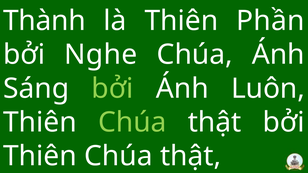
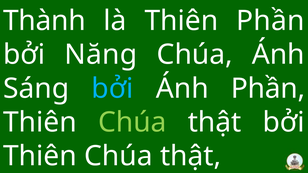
Nghe: Nghe -> Năng (101, 55)
bởi colour: light green -> light blue (113, 89)
Ánh Luôn: Luôn -> Phần (268, 89)
